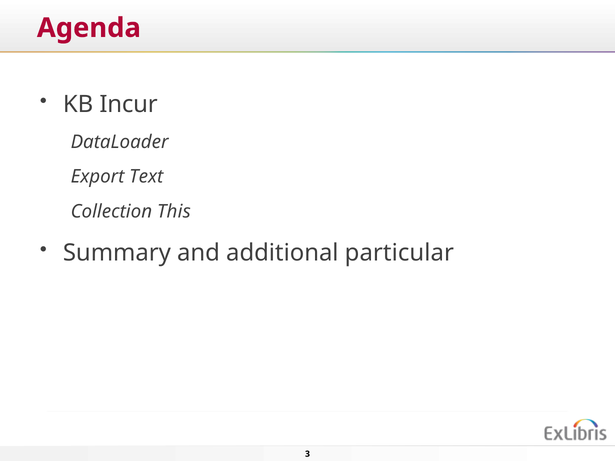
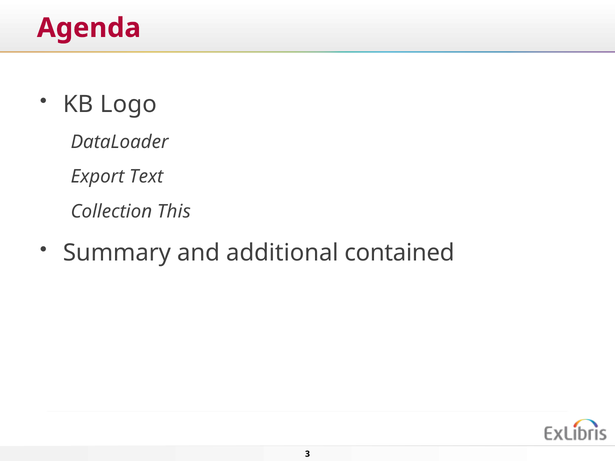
Incur: Incur -> Logo (128, 105)
particular: particular -> contained (399, 253)
